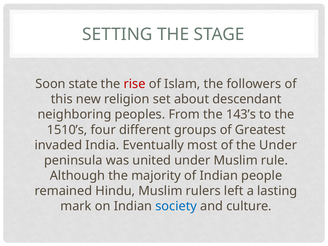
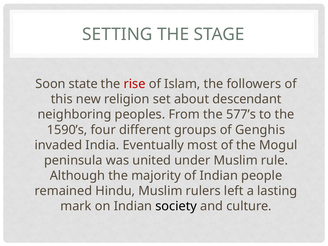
143’s: 143’s -> 577’s (241, 115)
1510’s: 1510’s -> 1590’s (67, 130)
Greatest: Greatest -> Genghis (260, 130)
the Under: Under -> Mogul (278, 145)
society colour: blue -> black (176, 206)
